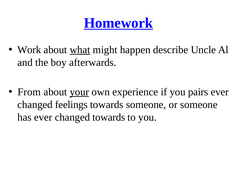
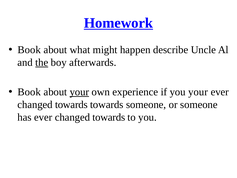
Work: Work -> Book (29, 50)
what underline: present -> none (80, 50)
the underline: none -> present (42, 62)
From: From -> Book (29, 92)
you pairs: pairs -> your (198, 92)
feelings: feelings -> towards (71, 105)
